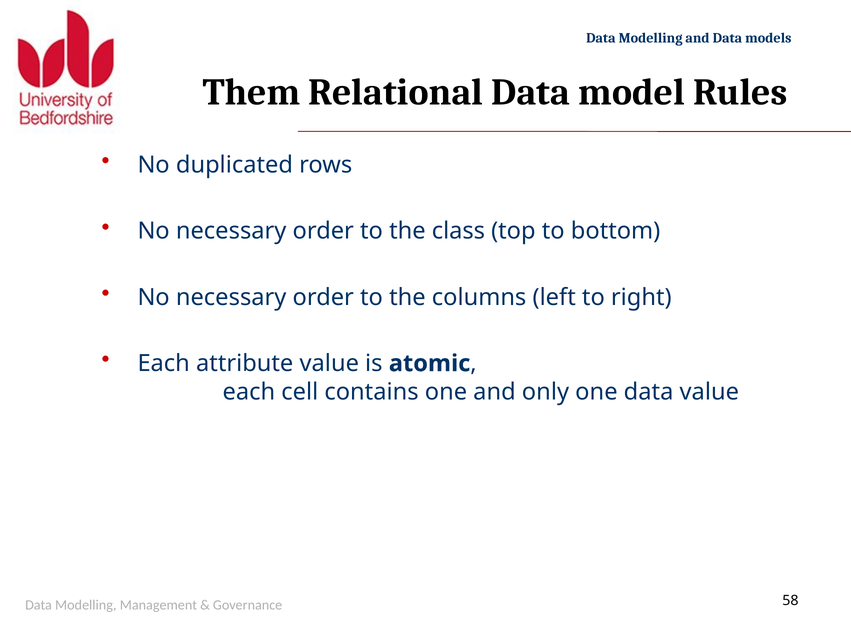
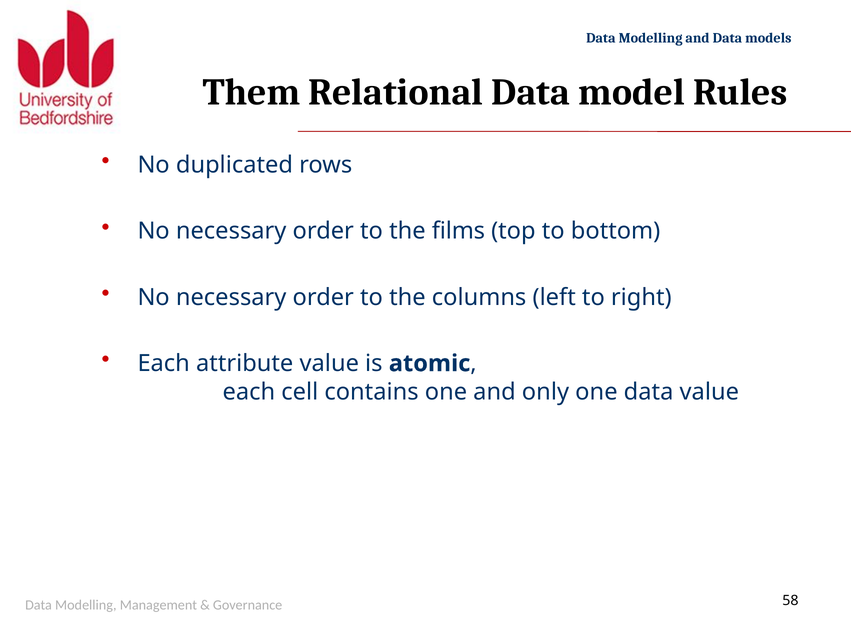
class: class -> films (458, 231)
